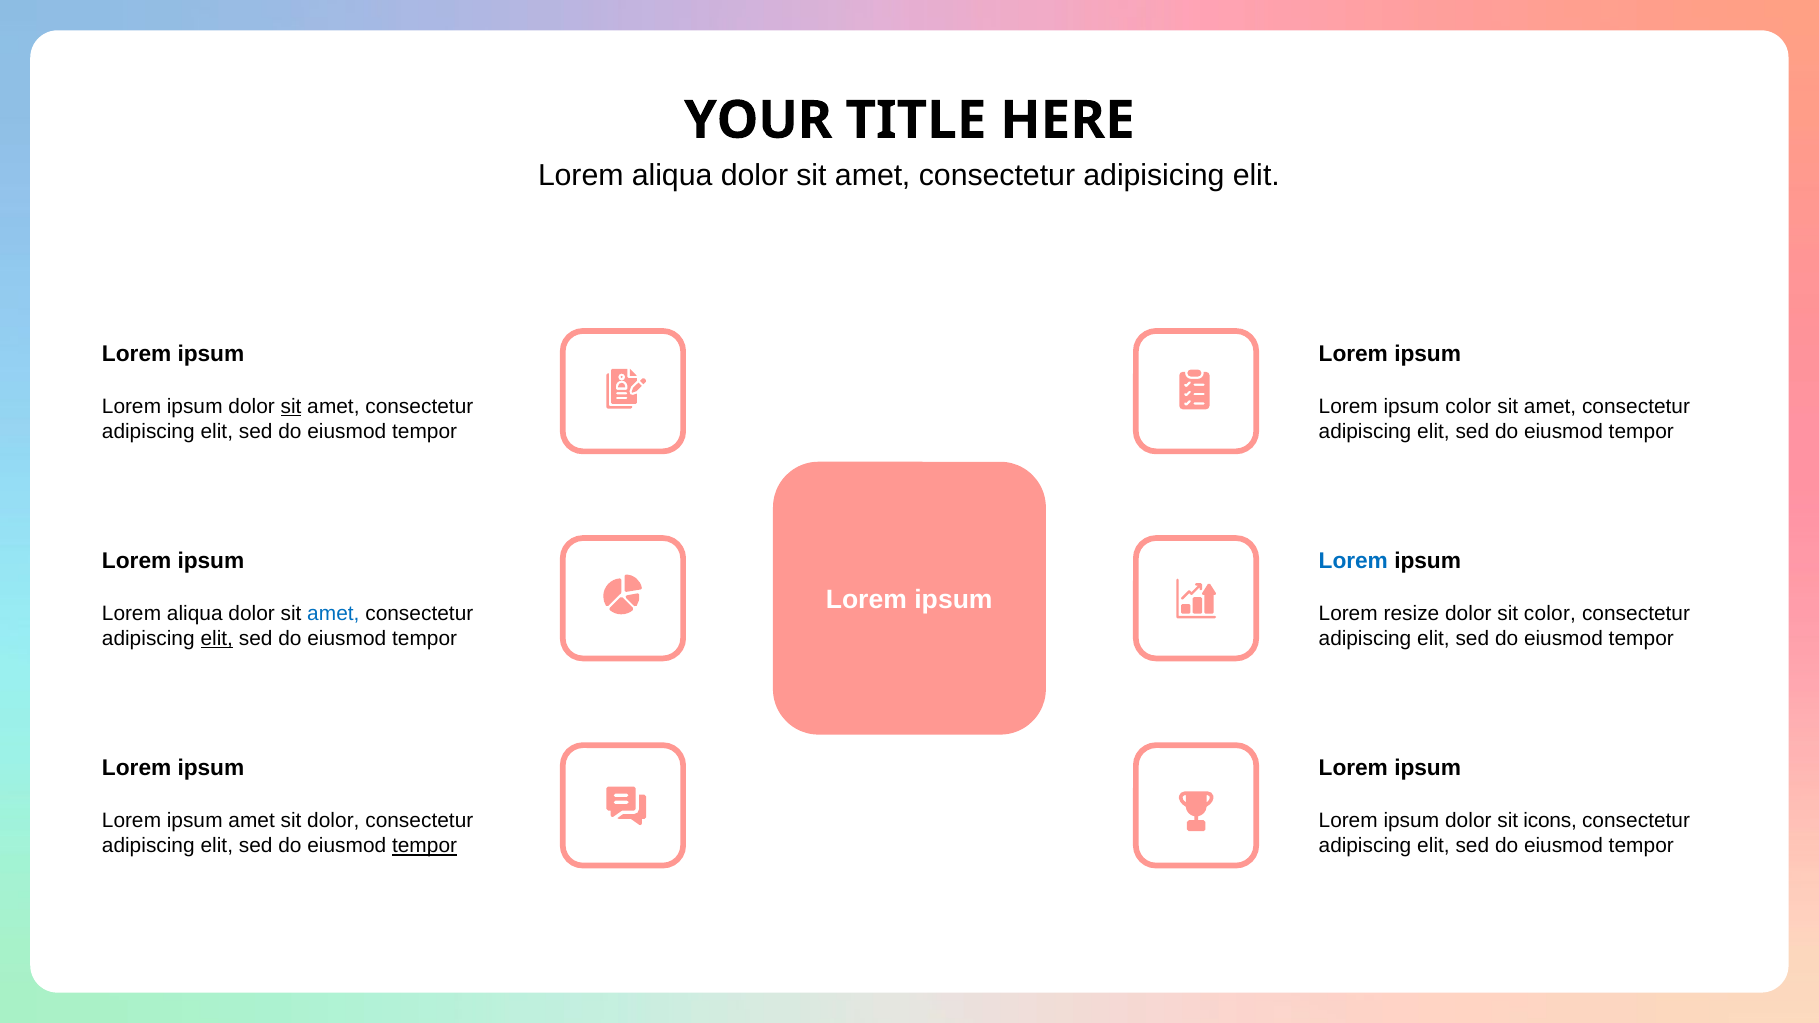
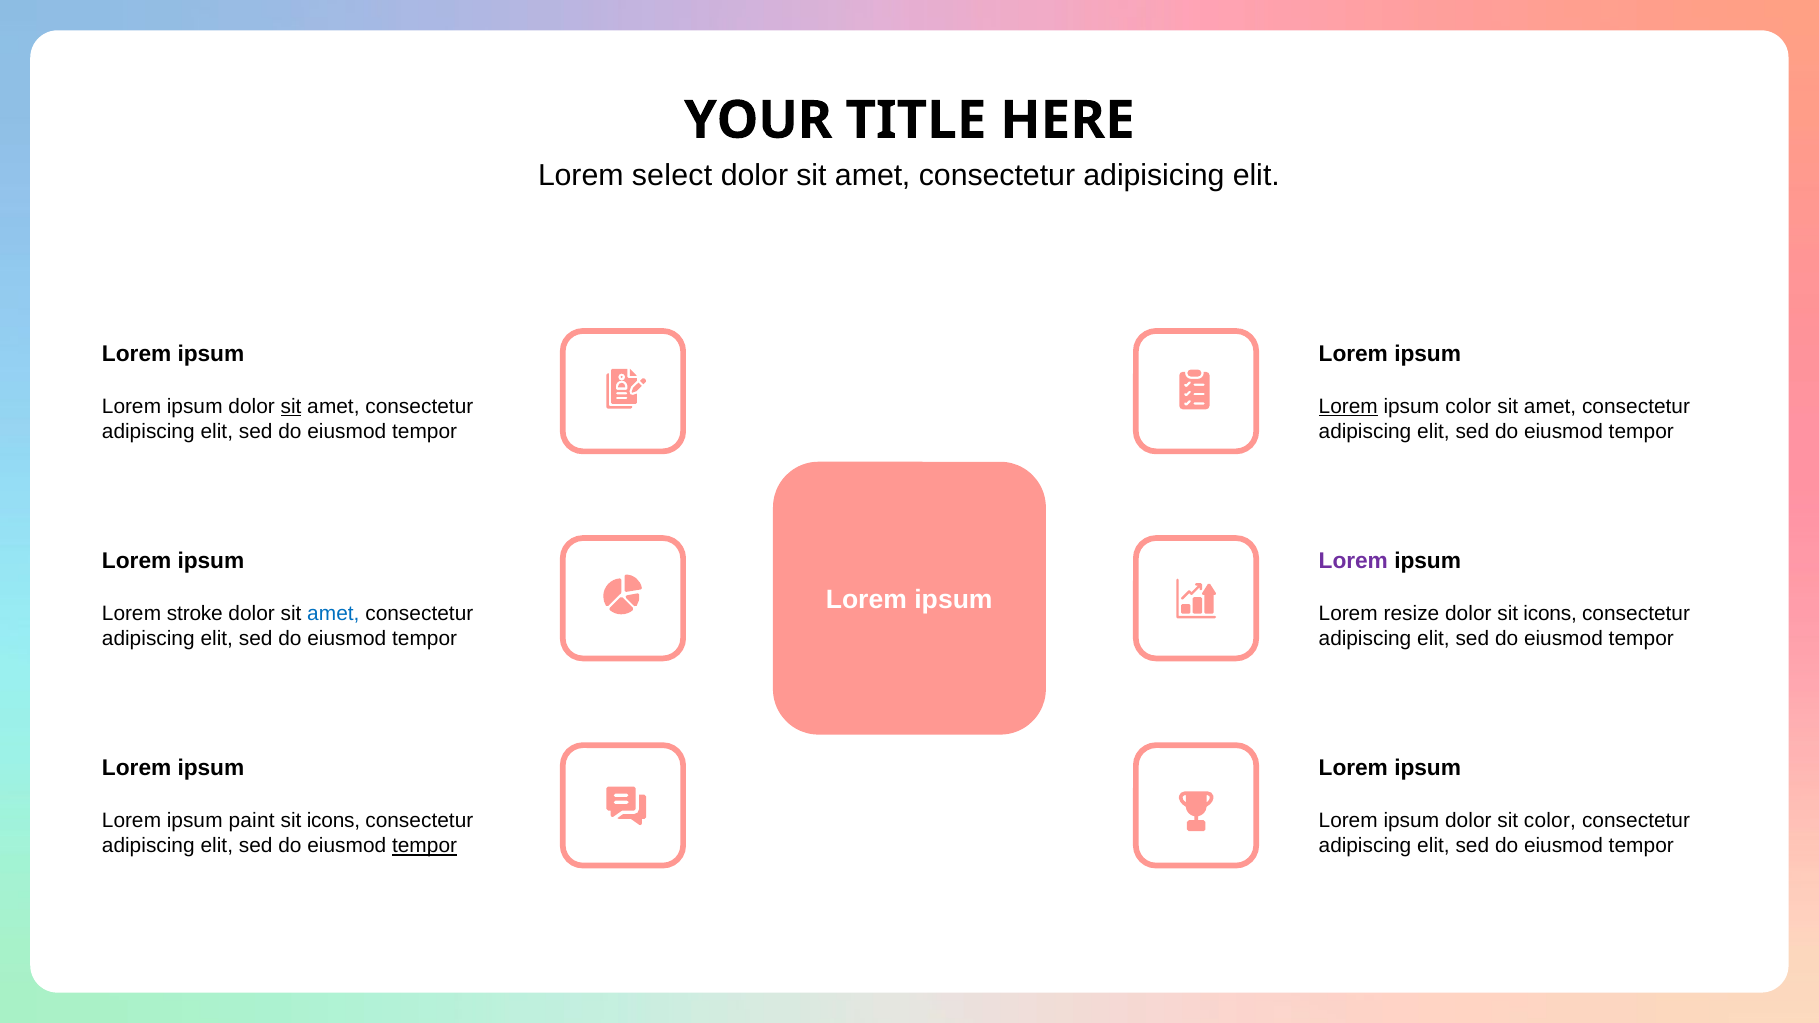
aliqua: aliqua -> select (672, 175)
Lorem underline: none -> present (1348, 407)
Lorem colour: blue -> purple (1353, 561)
aliqua: aliqua -> stroke (195, 614)
dolor sit color: color -> icons (1550, 614)
elit underline: present -> none (217, 639)
ipsum amet: amet -> paint (252, 821)
dolor: dolor -> icons (333, 821)
sit icons: icons -> color (1550, 821)
